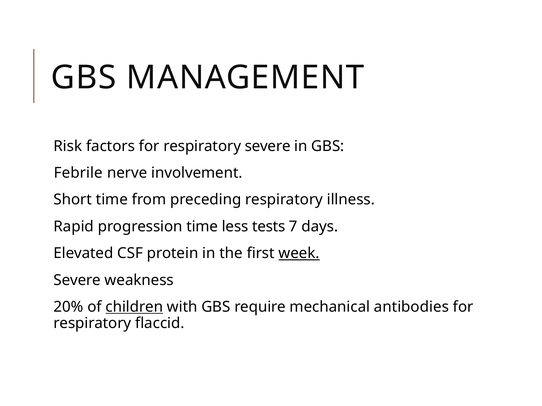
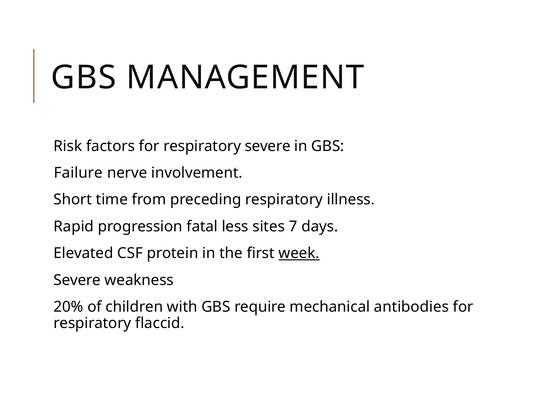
Febrile: Febrile -> Failure (78, 173)
progression time: time -> fatal (202, 227)
tests: tests -> sites (269, 227)
children underline: present -> none (134, 307)
